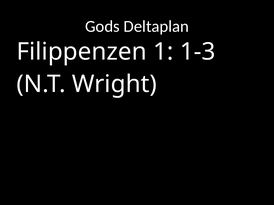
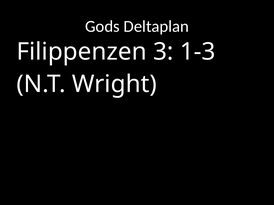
1: 1 -> 3 (163, 52)
